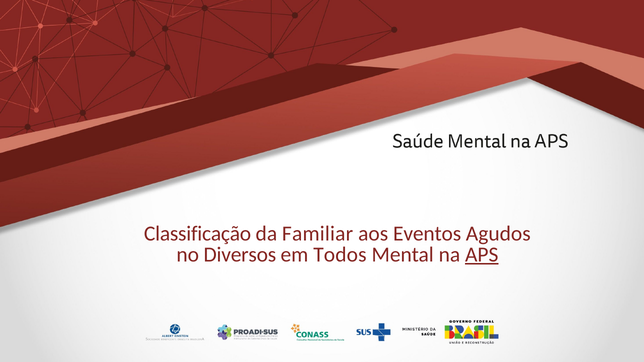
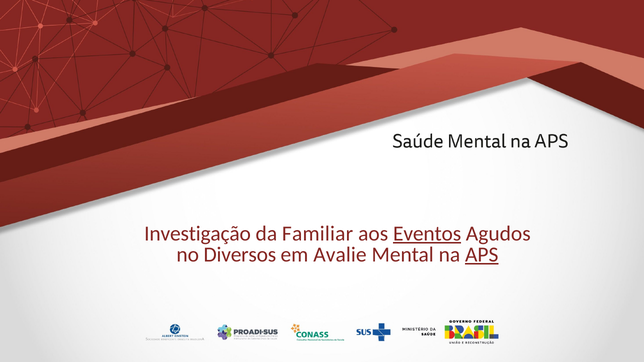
Classificação: Classificação -> Investigação (198, 234)
Eventos underline: none -> present (427, 234)
Todos: Todos -> Avalie (340, 255)
